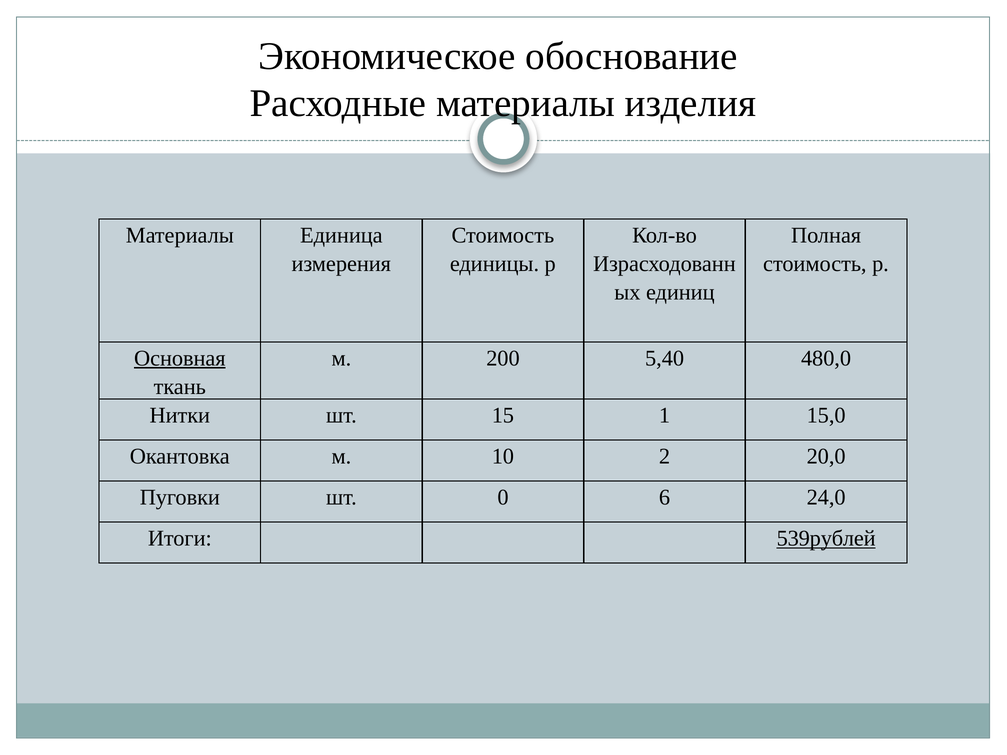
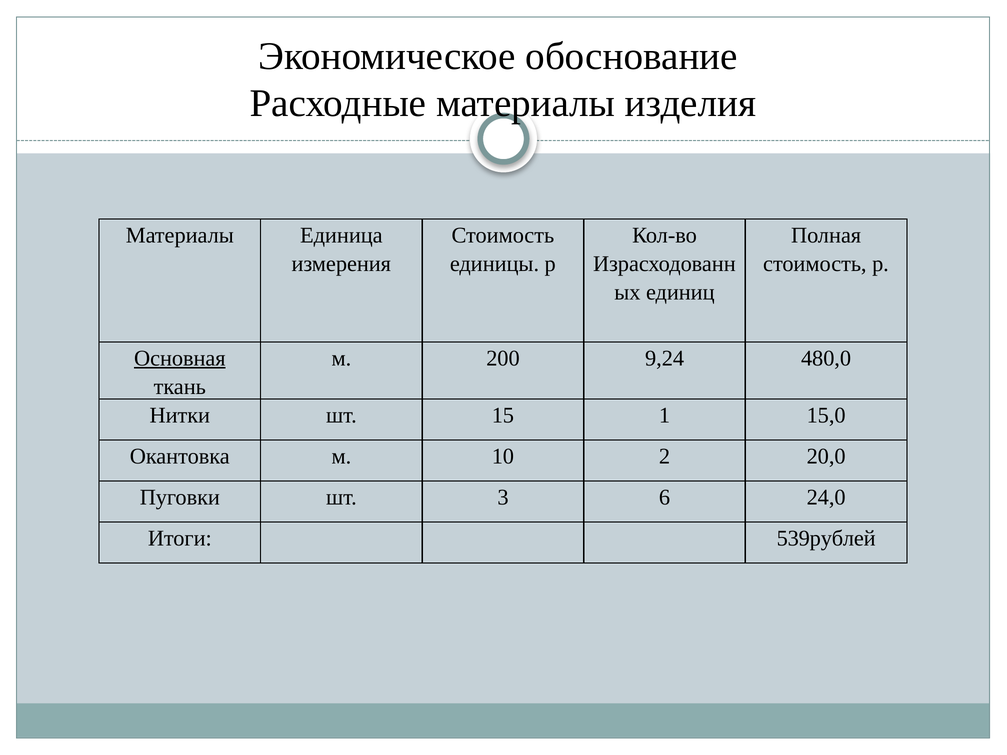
5,40: 5,40 -> 9,24 (665, 358)
0: 0 -> 3 (503, 498)
539рублей underline: present -> none (826, 539)
